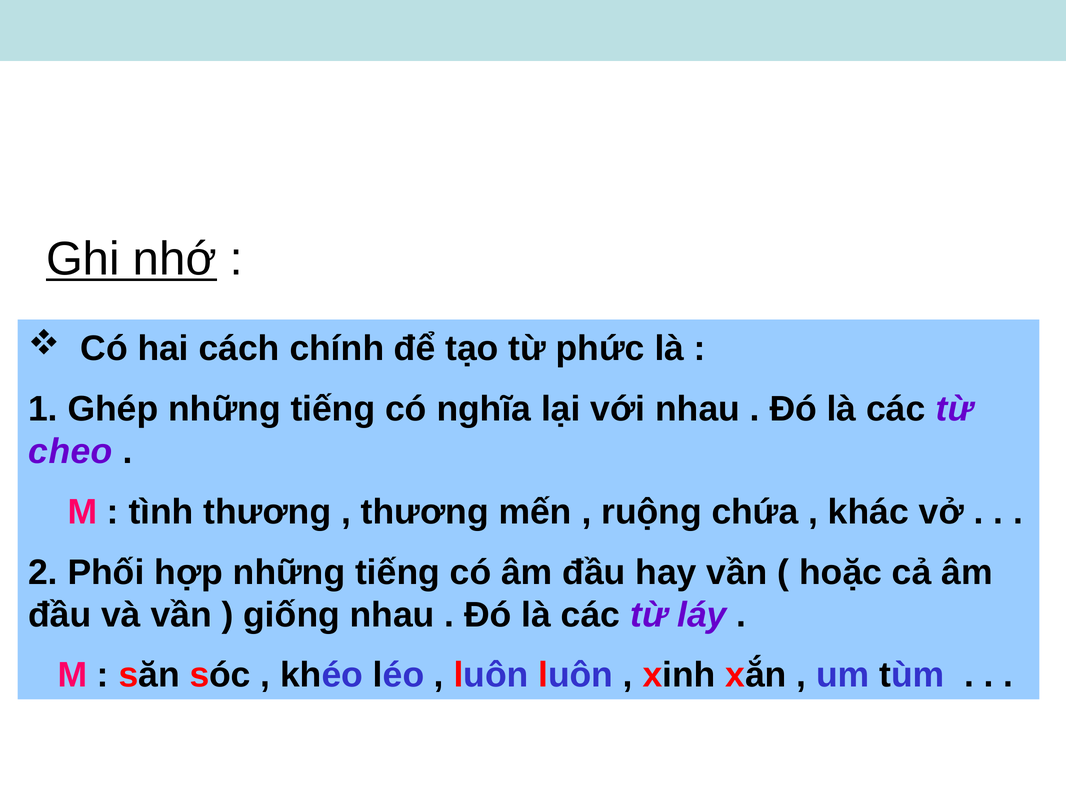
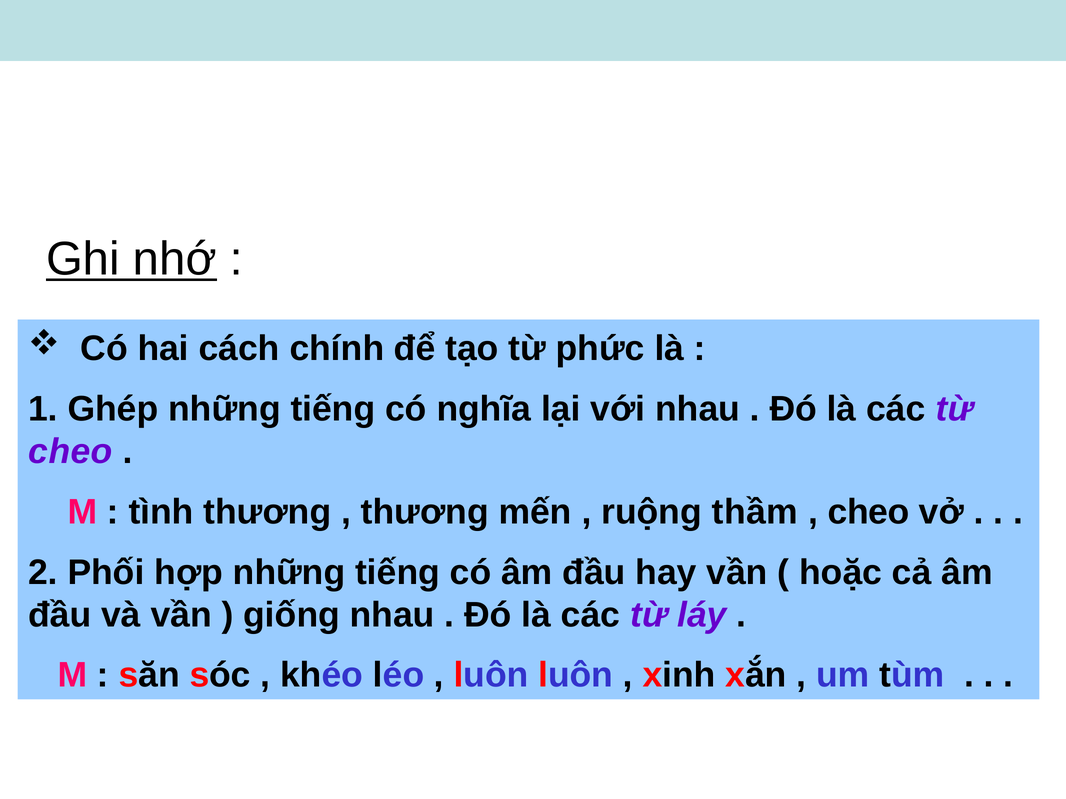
chứa: chứa -> thầm (755, 512)
khác: khác -> cheo (869, 512)
